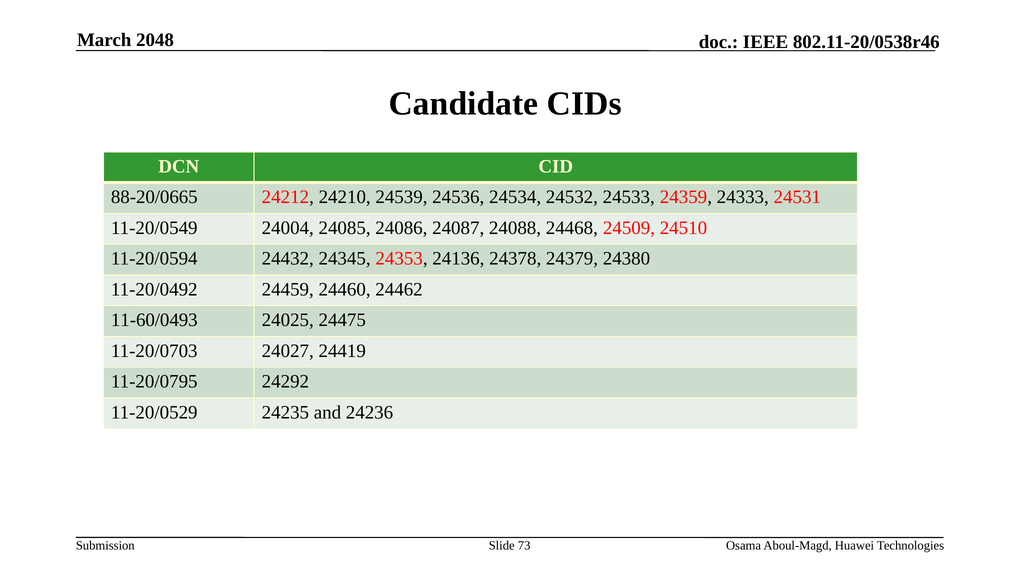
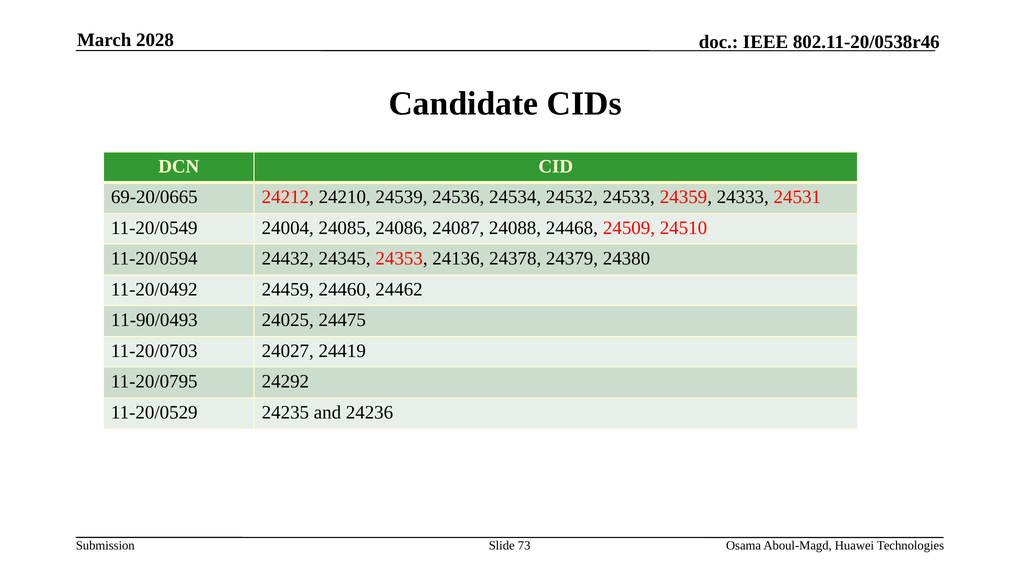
2048: 2048 -> 2028 (155, 40)
88-20/0665: 88-20/0665 -> 69-20/0665 (154, 197)
11-60/0493: 11-60/0493 -> 11-90/0493 (154, 320)
